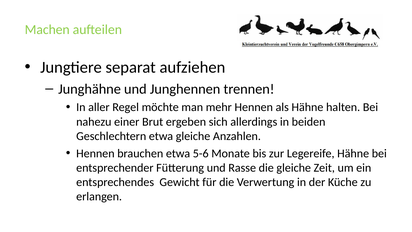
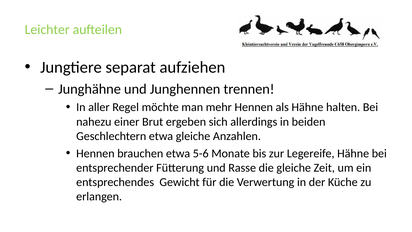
Machen: Machen -> Leichter (47, 30)
